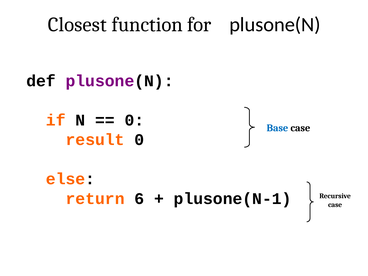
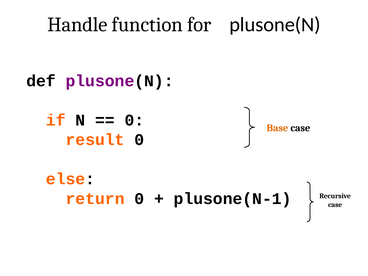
Closest: Closest -> Handle (77, 25)
Base colour: blue -> orange (277, 128)
return 6: 6 -> 0 (139, 199)
